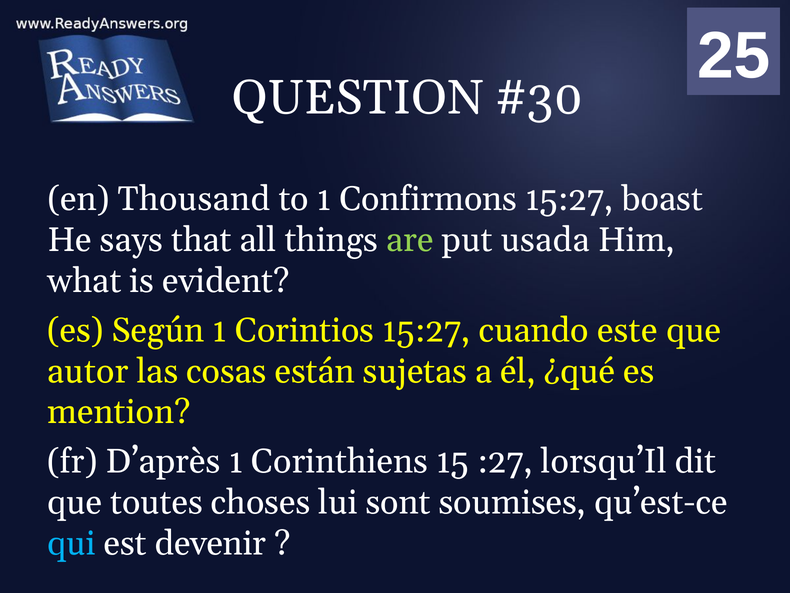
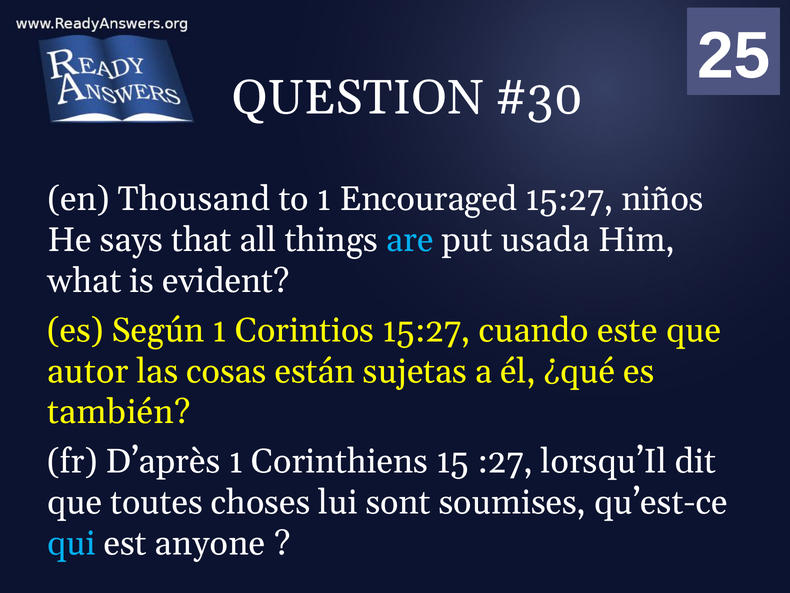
Confirmons: Confirmons -> Encouraged (428, 199)
boast: boast -> niños (662, 199)
are colour: light green -> light blue (410, 240)
mention: mention -> también (119, 412)
devenir: devenir -> anyone (210, 543)
